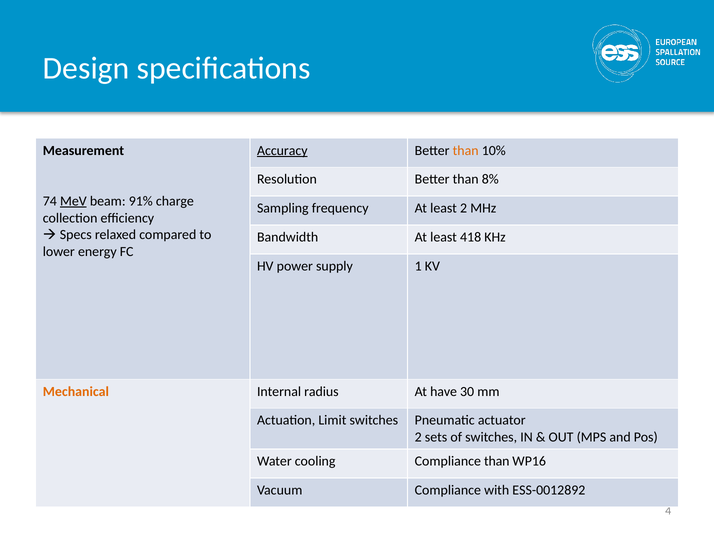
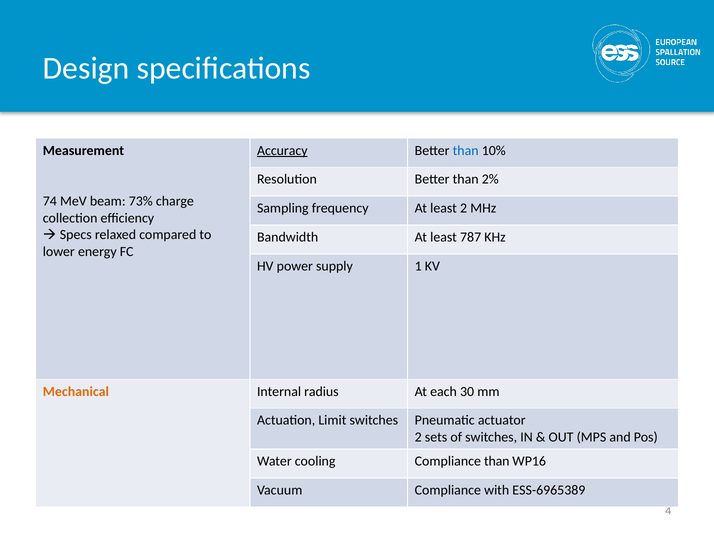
than colour: orange -> blue (466, 151)
8%: 8% -> 2% (490, 180)
MeV underline: present -> none (73, 201)
91%: 91% -> 73% (141, 201)
418: 418 -> 787 (471, 237)
have: have -> each (444, 392)
ESS-0012892: ESS-0012892 -> ESS-6965389 (549, 491)
